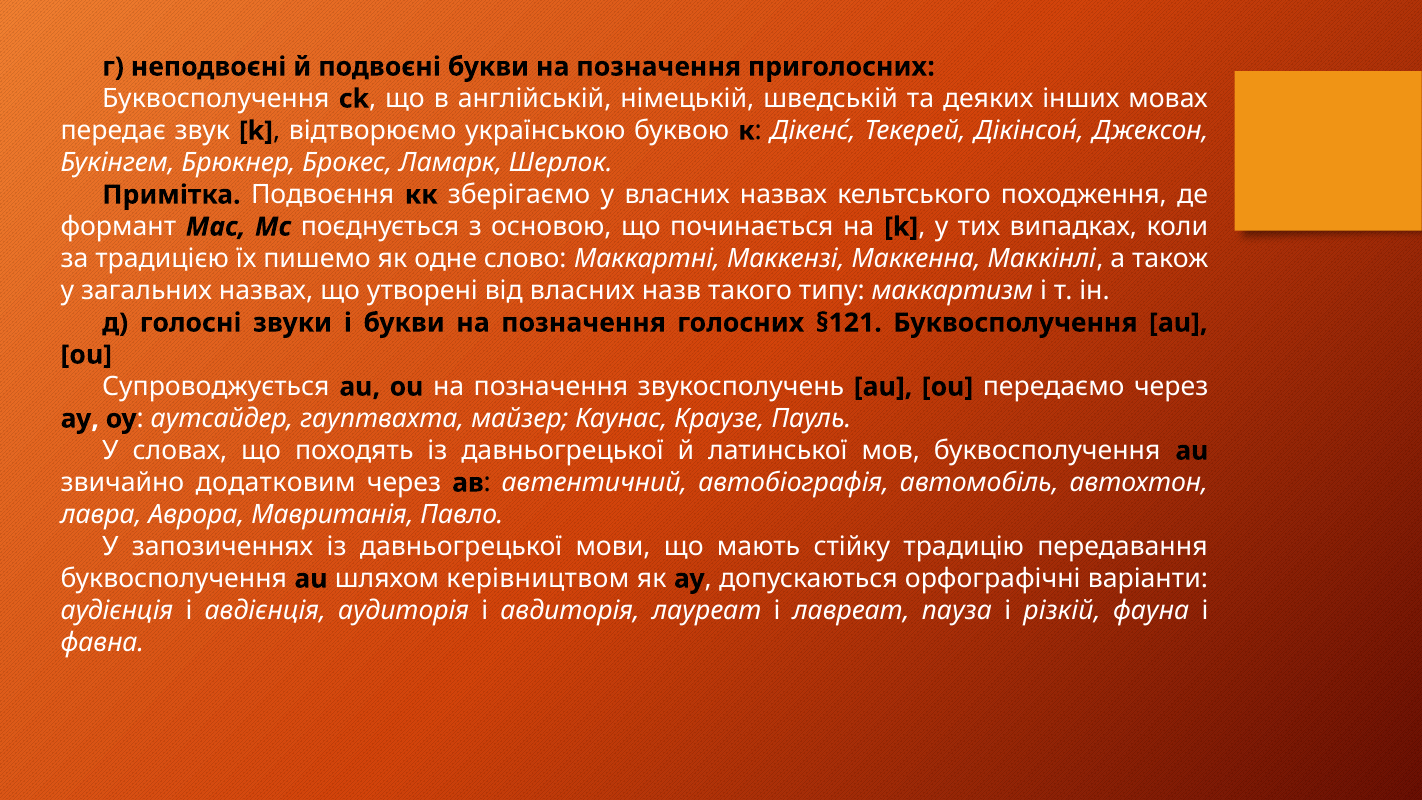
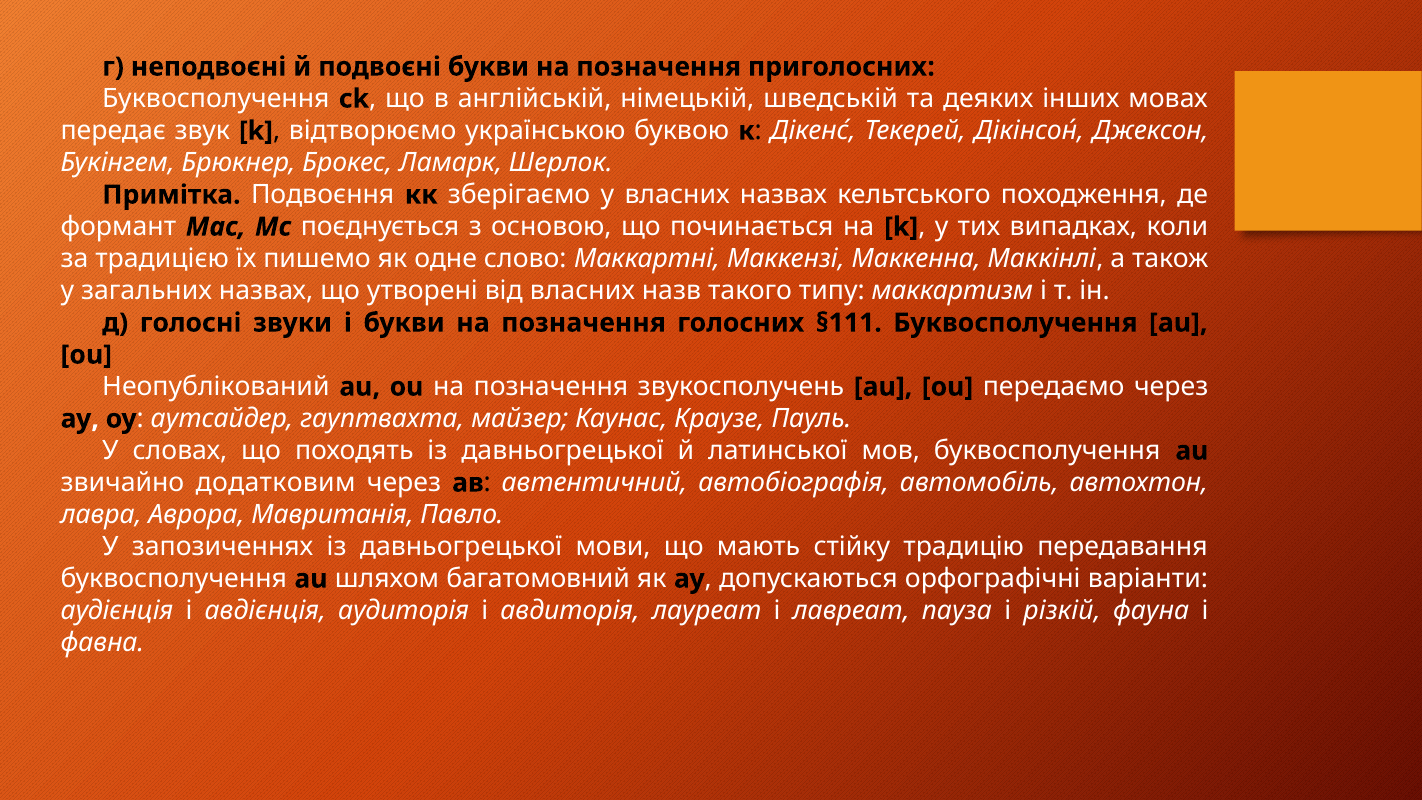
§121: §121 -> §111 (849, 323)
Супроводжується: Супроводжується -> Неопублікований (216, 387)
керівництвом: керівництвом -> багатомовний (538, 579)
